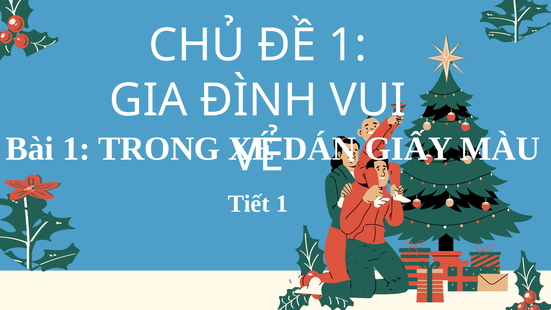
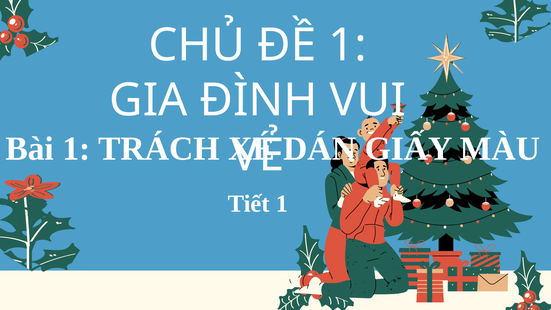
TRONG: TRONG -> TRÁCH (159, 149)
